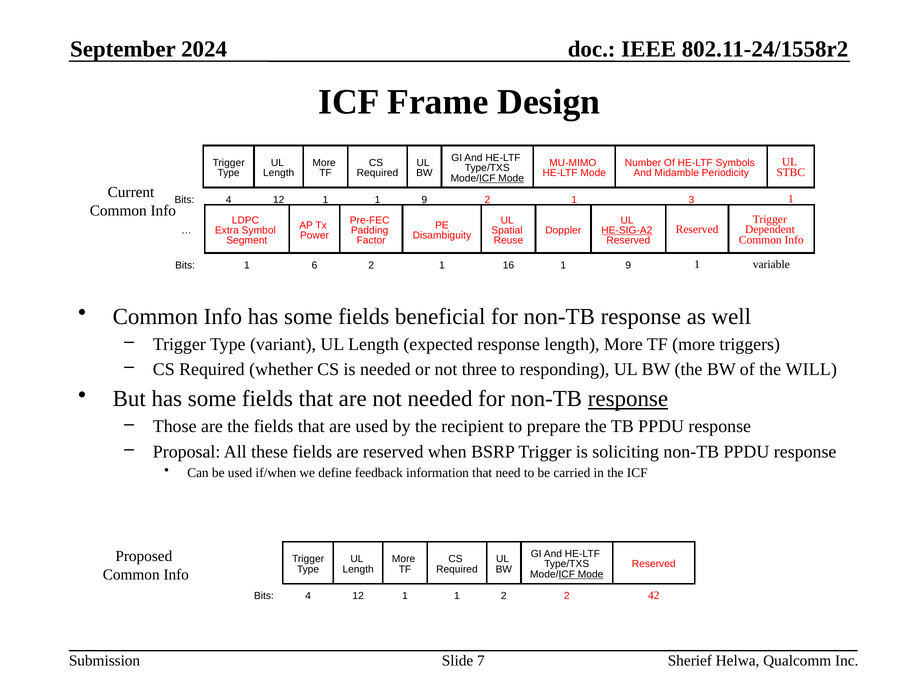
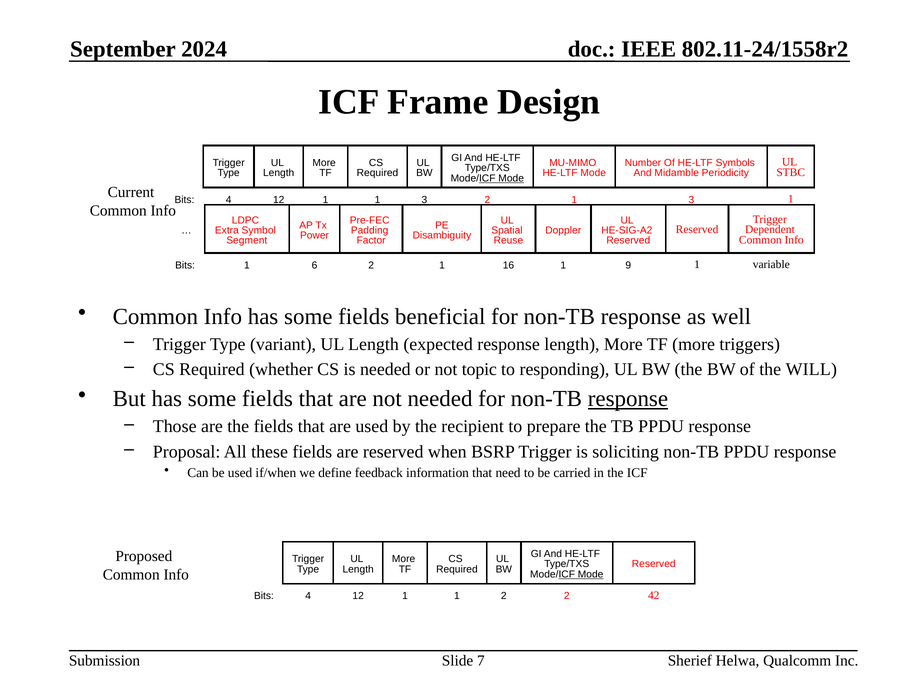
1 1 9: 9 -> 3 (424, 200)
HE-SIG-A2 underline: present -> none (627, 230)
three: three -> topic (479, 370)
